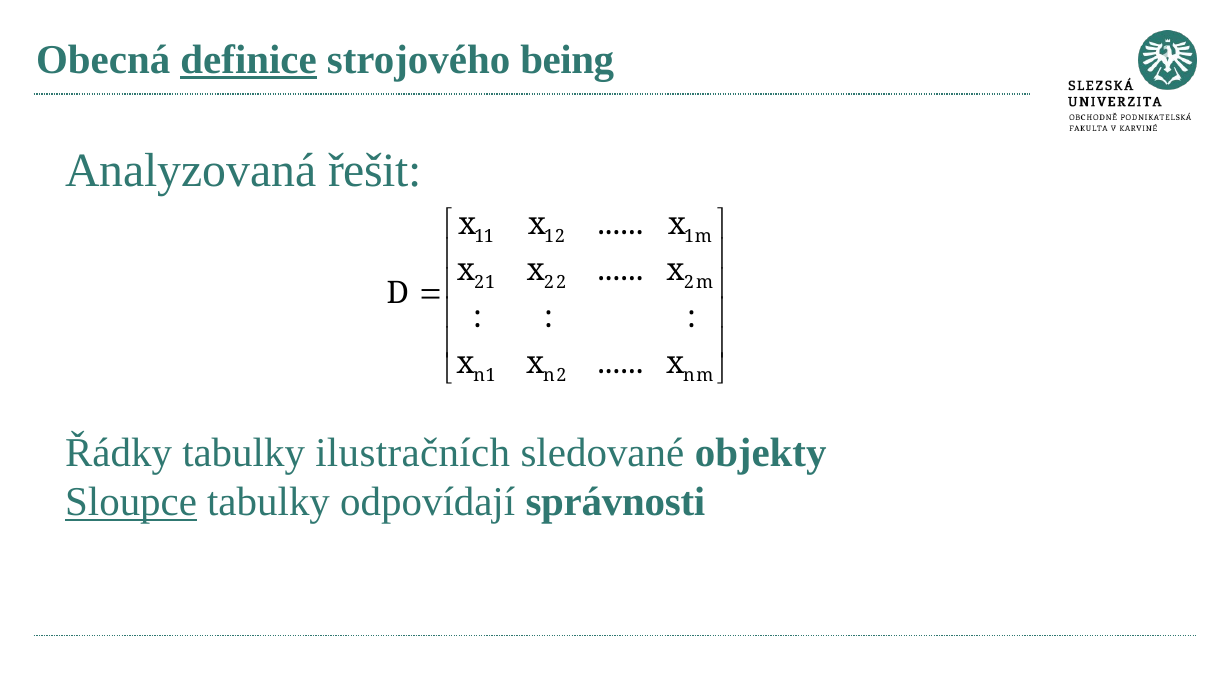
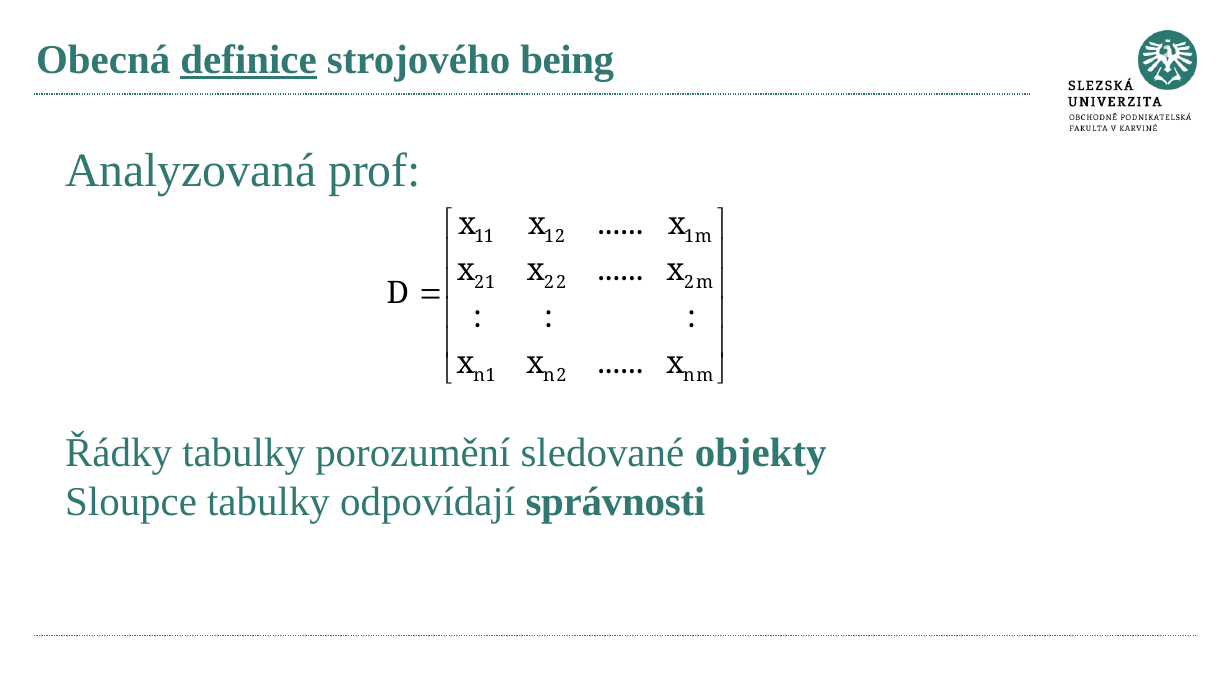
řešit: řešit -> prof (375, 171)
ilustračních: ilustračních -> porozumění (413, 453)
Sloupce underline: present -> none (131, 502)
